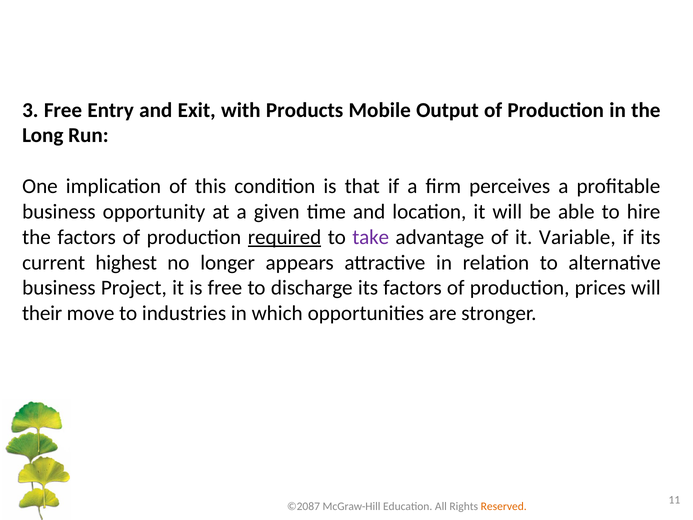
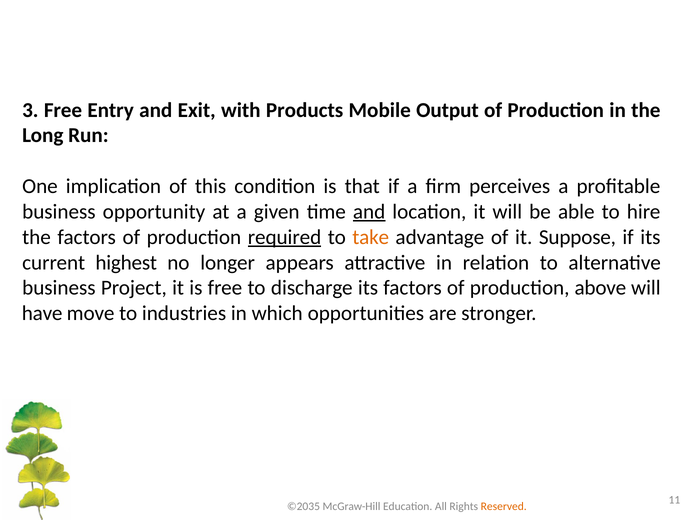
and underline: none -> present (369, 212)
take colour: purple -> orange (371, 237)
Variable: Variable -> Suppose (577, 237)
prices: prices -> above (600, 288)
their: their -> have (42, 313)
©2087: ©2087 -> ©2035 (304, 506)
